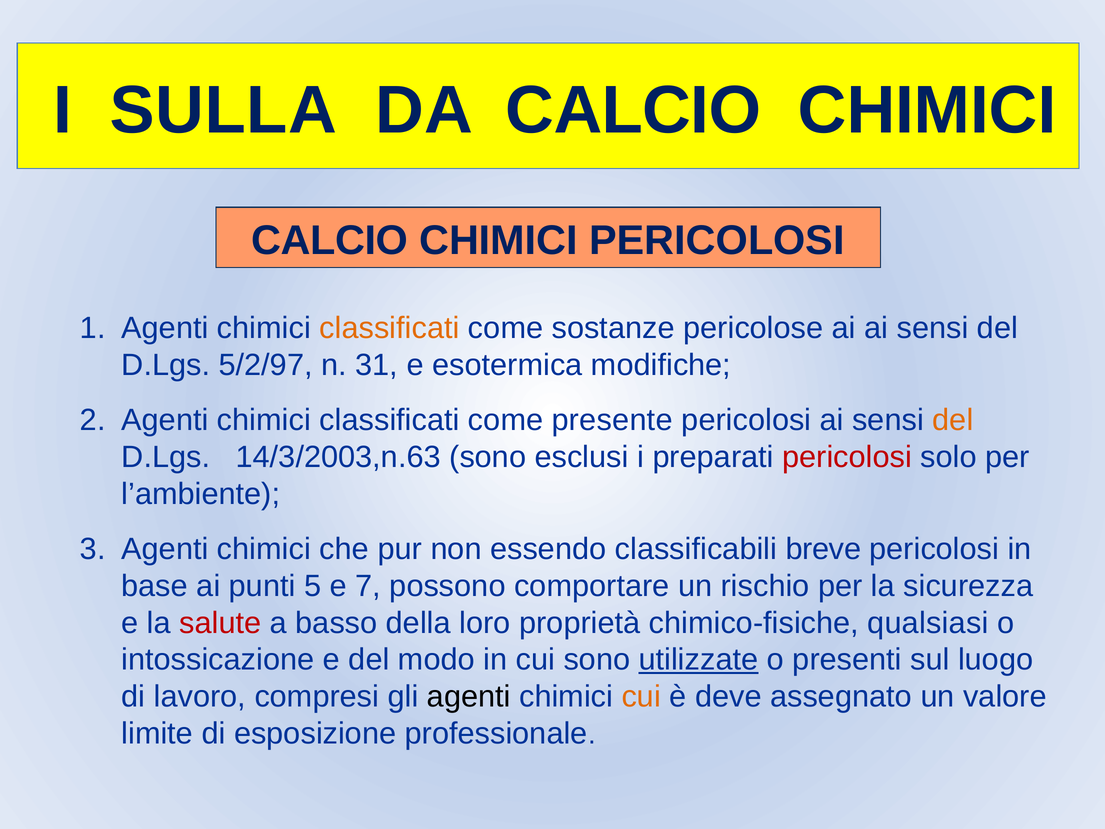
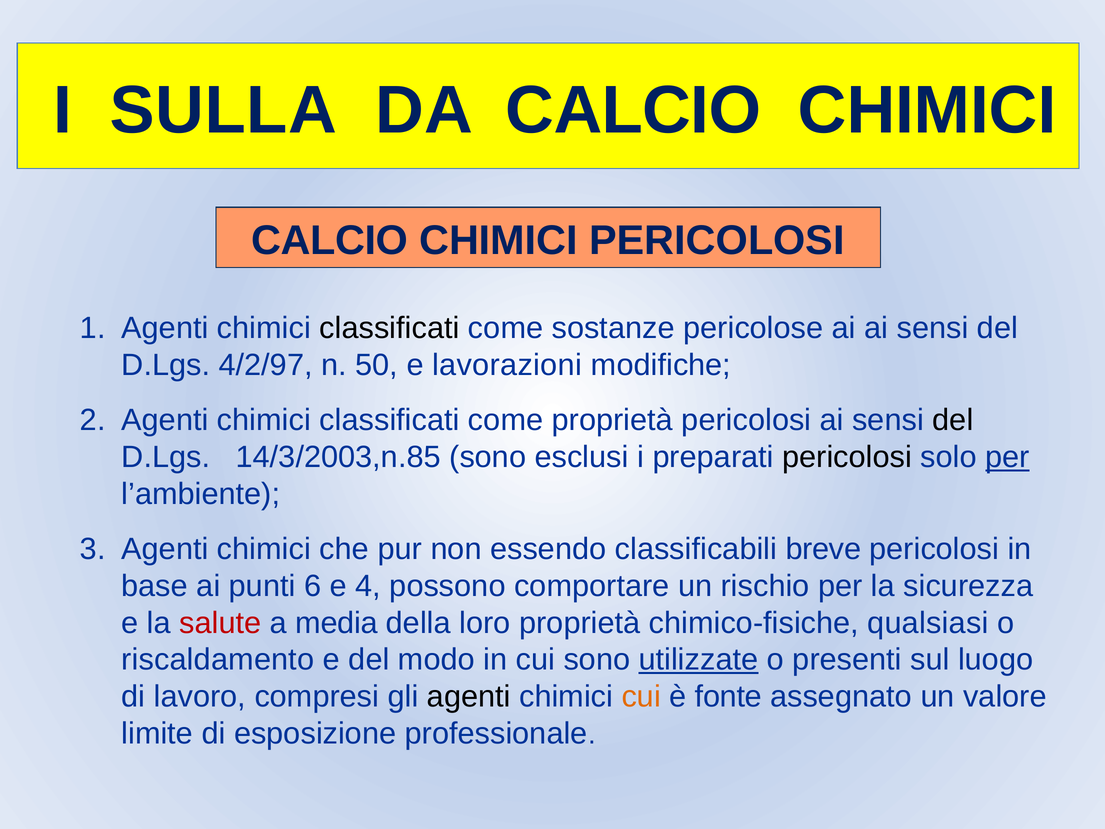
classificati colour: orange -> black (389, 328)
5/2/97: 5/2/97 -> 4/2/97 (266, 365)
31: 31 -> 50 (377, 365)
esotermica: esotermica -> lavorazioni (507, 365)
come presente: presente -> proprietà (612, 420)
del colour: orange -> black (953, 420)
14/3/2003,n.63: 14/3/2003,n.63 -> 14/3/2003,n.85 (338, 457)
pericolosi colour: red -> black (847, 457)
per underline: none -> present (1008, 457)
5: 5 -> 6 (313, 586)
7: 7 -> 4 (368, 586)
basso: basso -> media (337, 623)
intossicazione: intossicazione -> riscaldamento (218, 660)
deve: deve -> fonte (728, 696)
